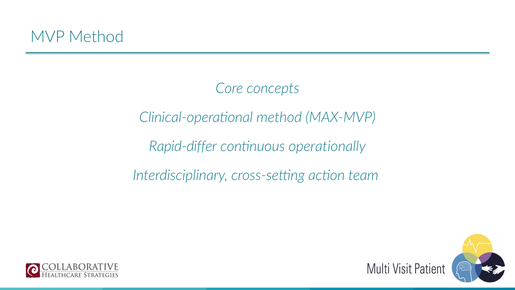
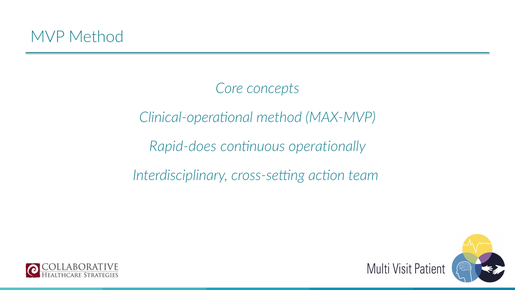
Rapid-differ: Rapid-differ -> Rapid-does (183, 146)
